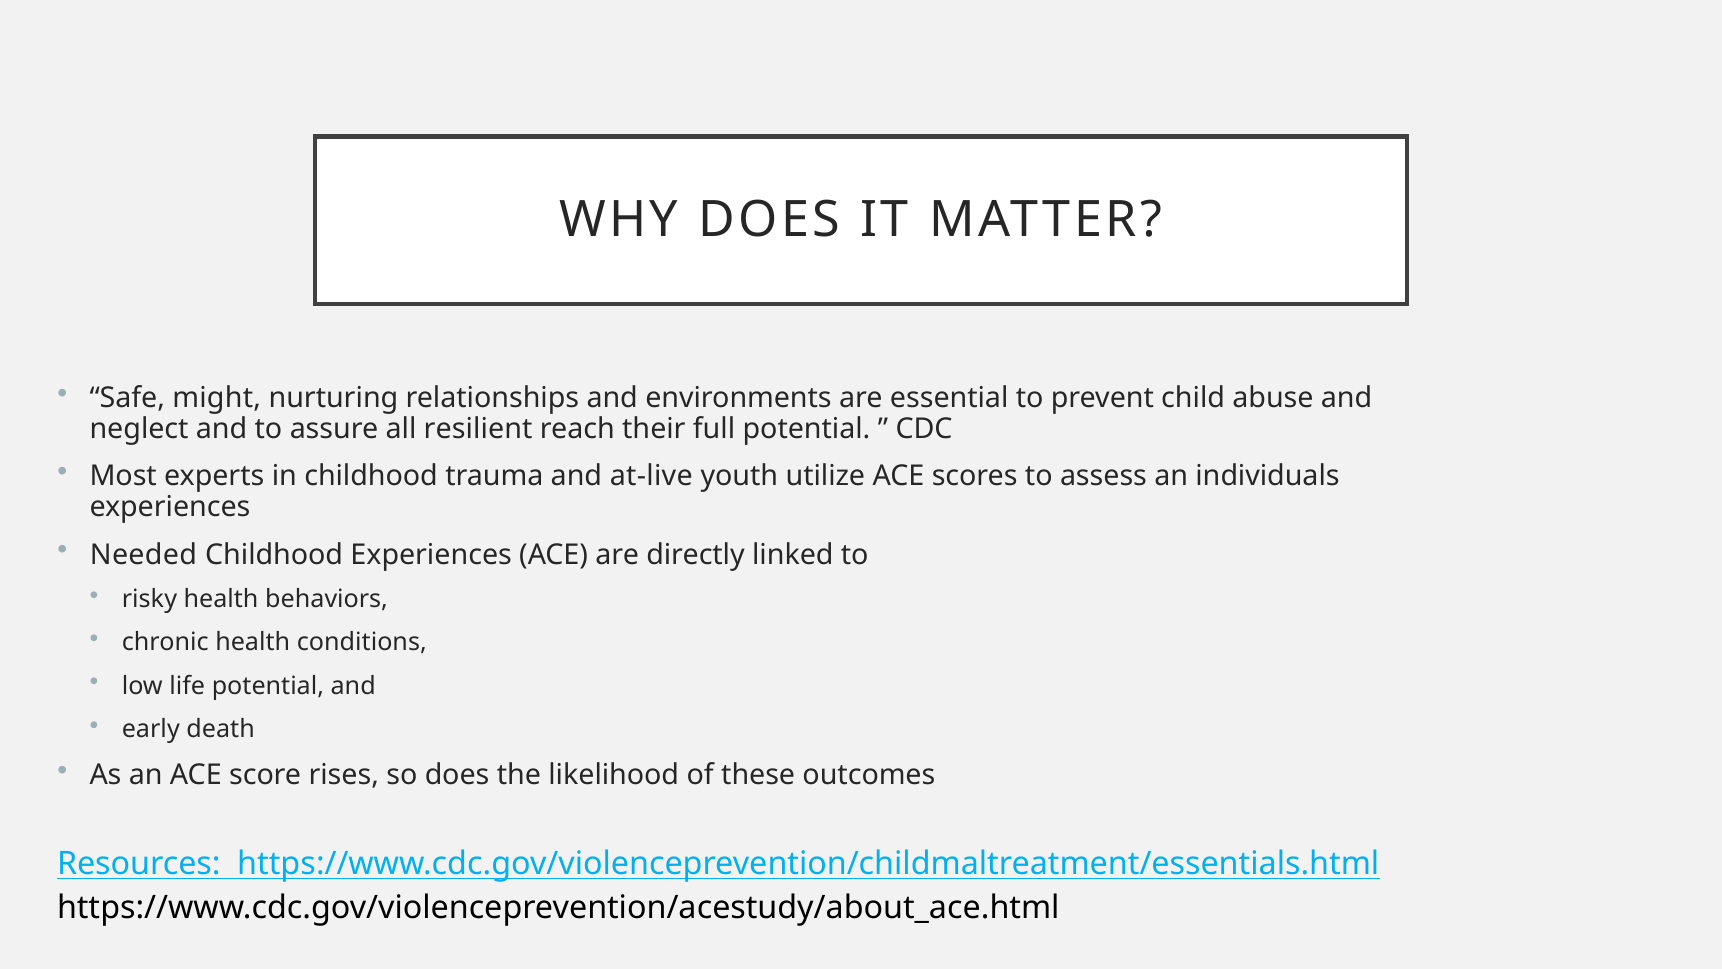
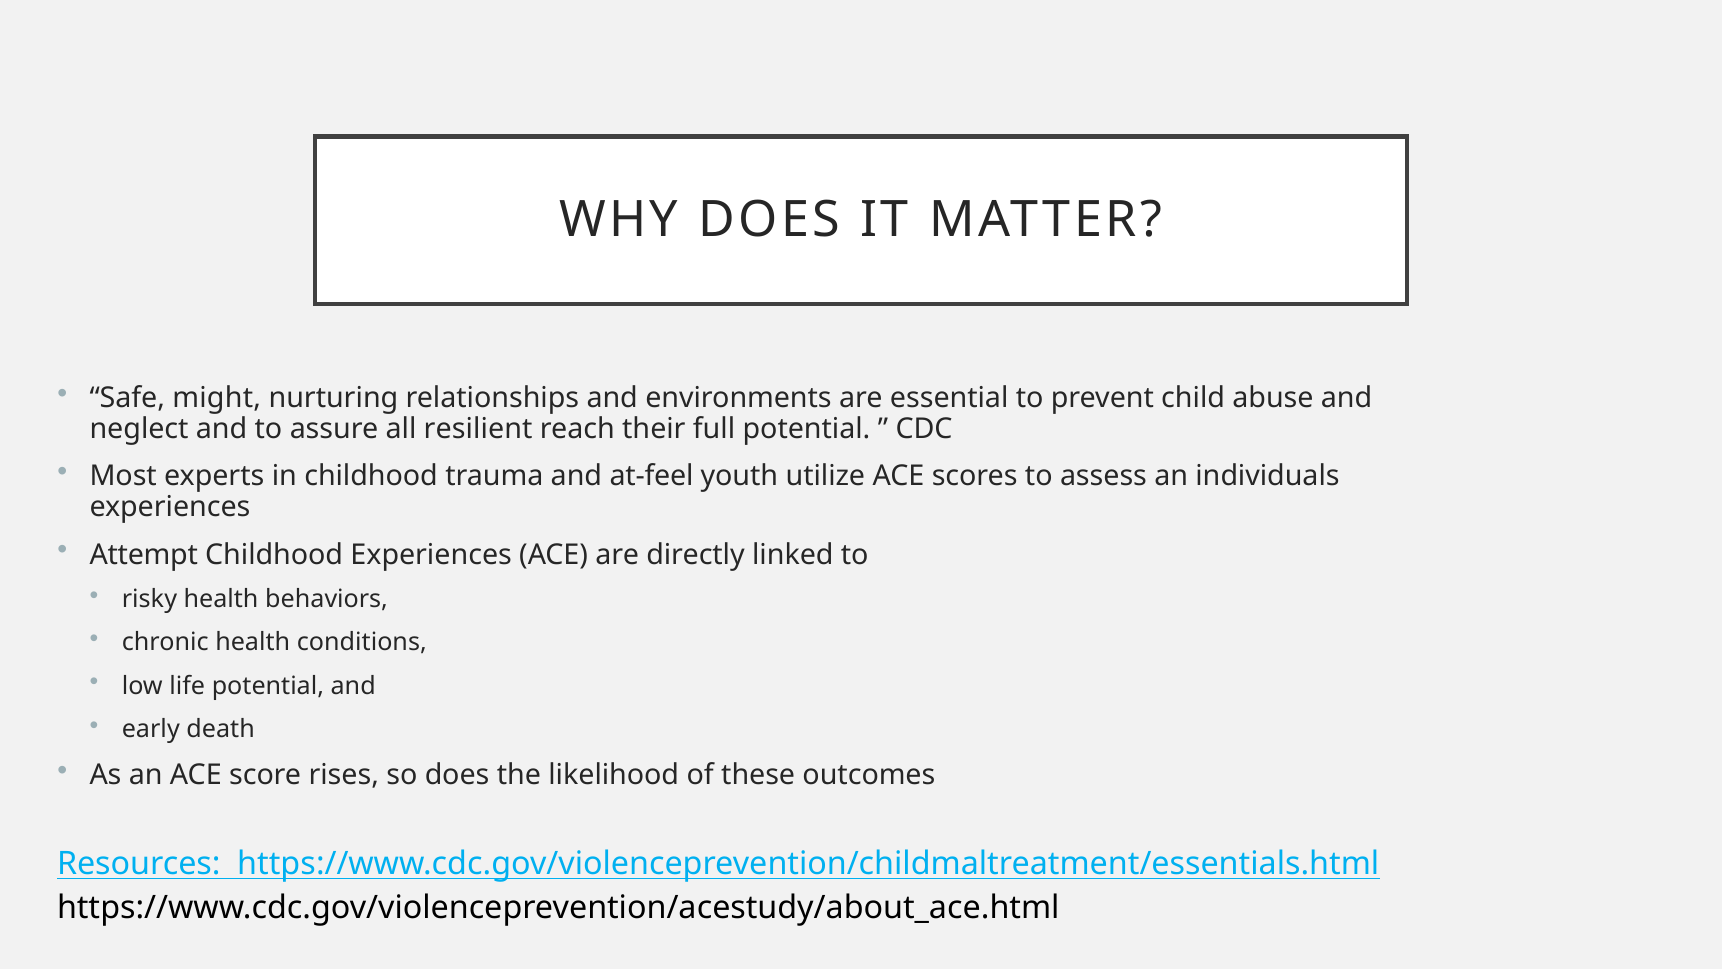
at-live: at-live -> at-feel (652, 476)
Needed: Needed -> Attempt (144, 554)
